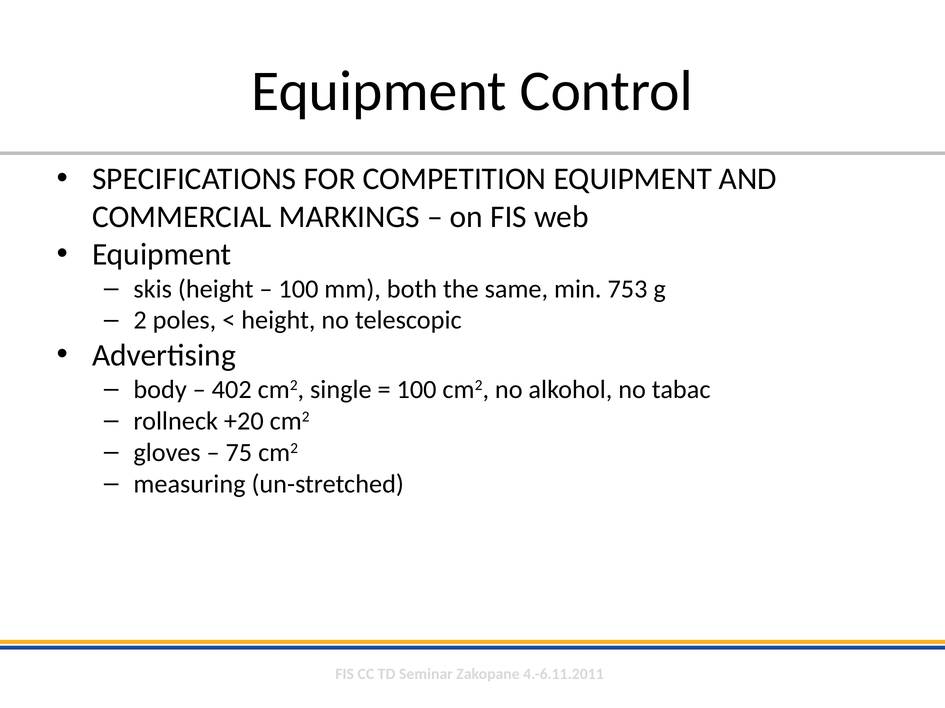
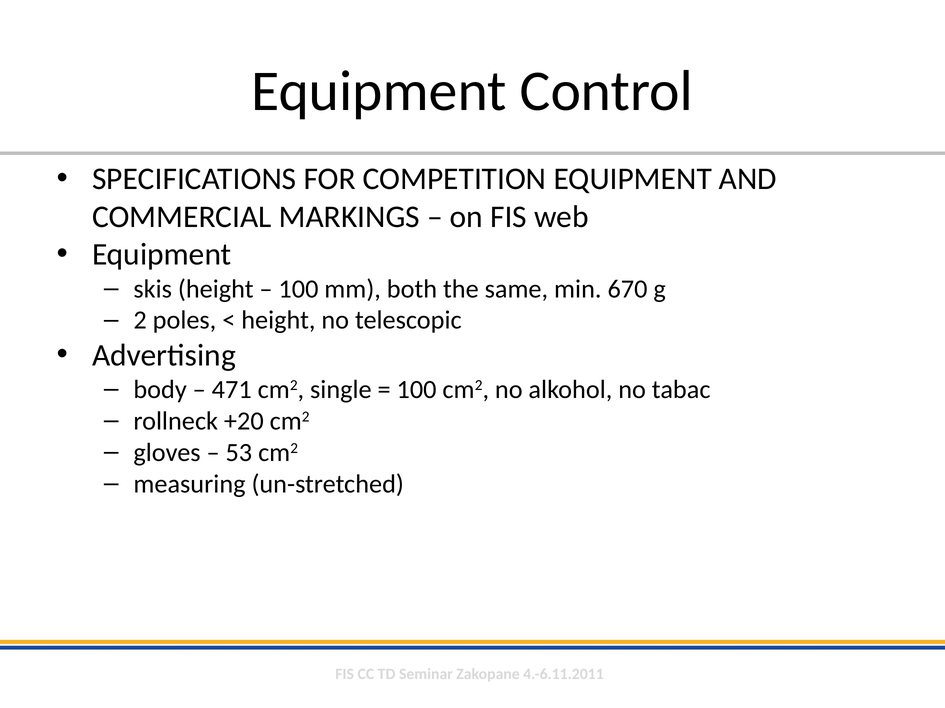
753: 753 -> 670 (627, 289)
402: 402 -> 471 (232, 390)
75: 75 -> 53 (239, 453)
